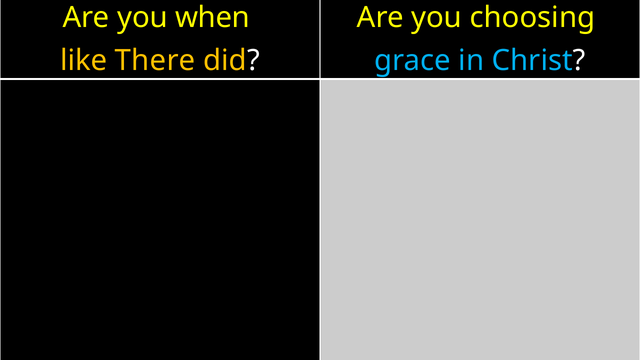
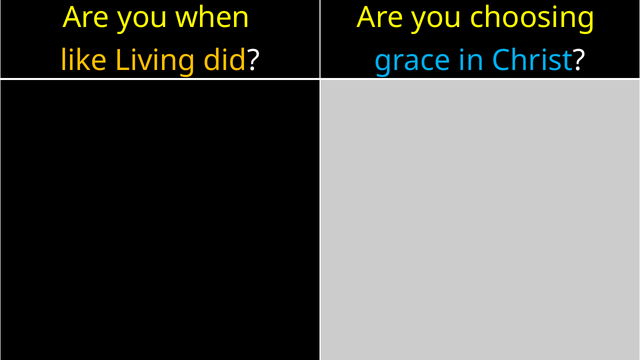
There: There -> Living (155, 61)
